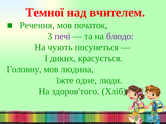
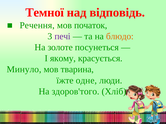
вчителем: вчителем -> відповідь (117, 13)
блюдо colour: purple -> orange (120, 36)
чують: чують -> золоте (60, 47)
диких: диких -> якому (63, 59)
Головну: Головну -> Минуло (24, 70)
людина: людина -> тварина (77, 70)
